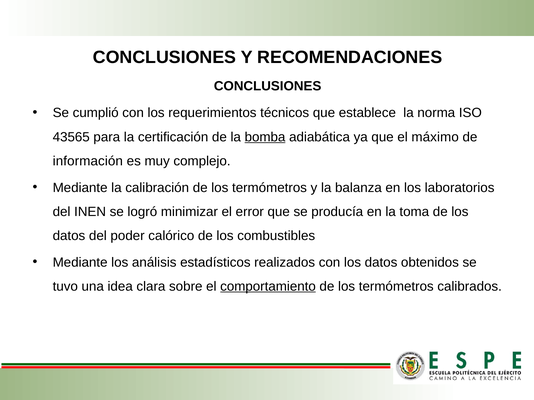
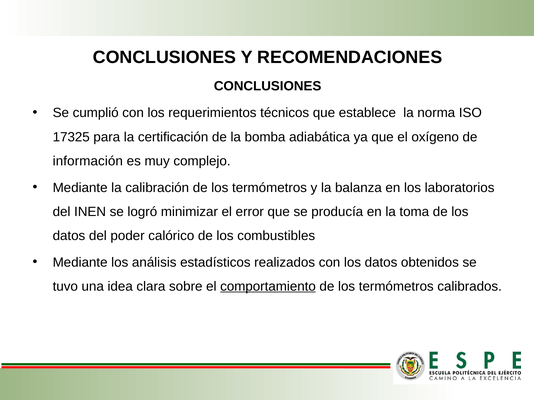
43565: 43565 -> 17325 (71, 137)
bomba underline: present -> none (265, 137)
máximo: máximo -> oxígeno (435, 137)
